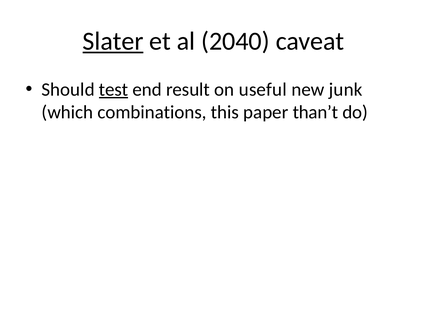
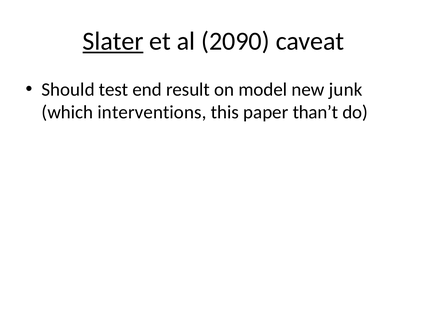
2040: 2040 -> 2090 (235, 41)
test underline: present -> none (114, 90)
useful: useful -> model (263, 90)
combinations: combinations -> interventions (152, 112)
